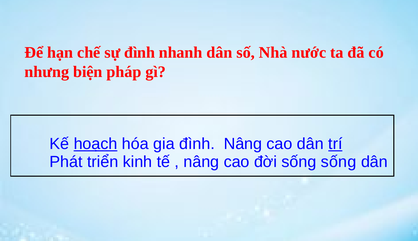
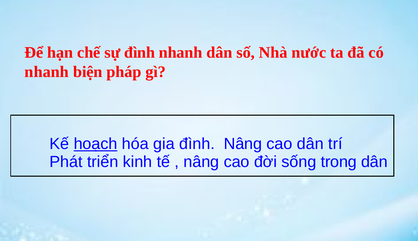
nhưng: nhưng -> nhanh (47, 72)
trí underline: present -> none (335, 144)
sống sống: sống -> trong (339, 162)
